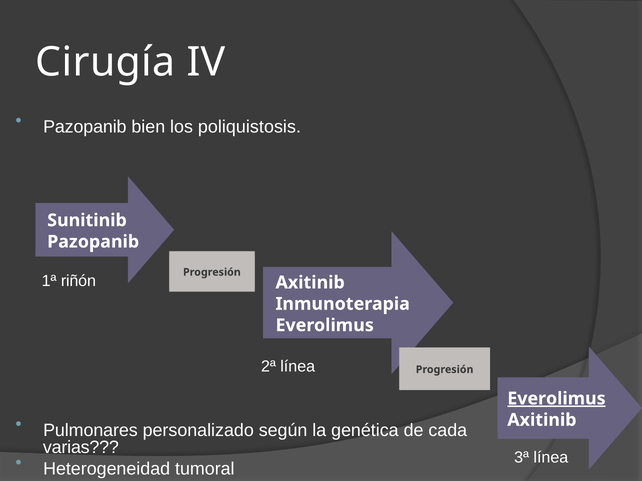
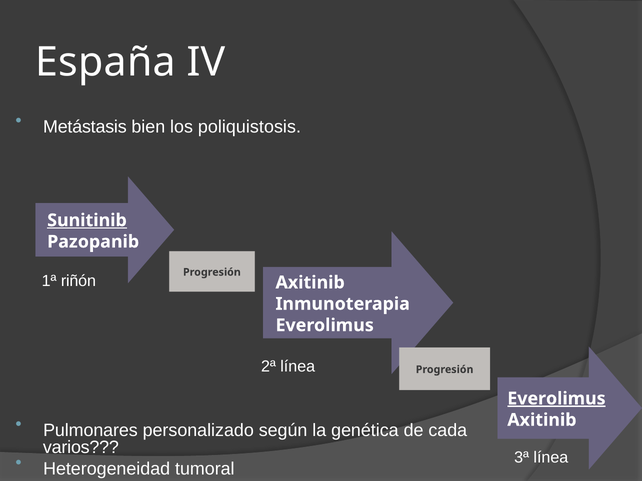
Cirugía: Cirugía -> España (106, 62)
Pazopanib: Pazopanib -> Metástasis (85, 127)
Sunitinib underline: none -> present (87, 221)
varias: varias -> varios (81, 448)
